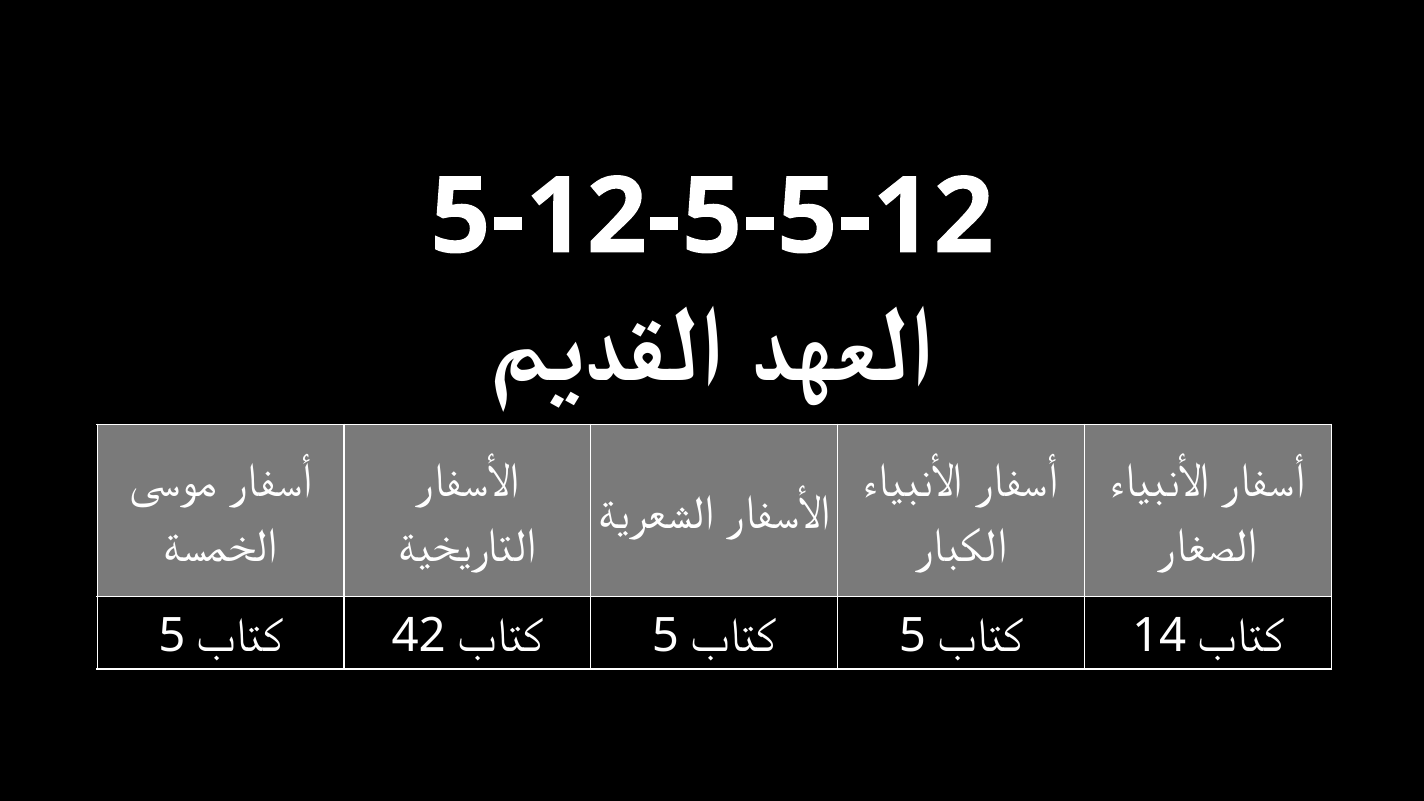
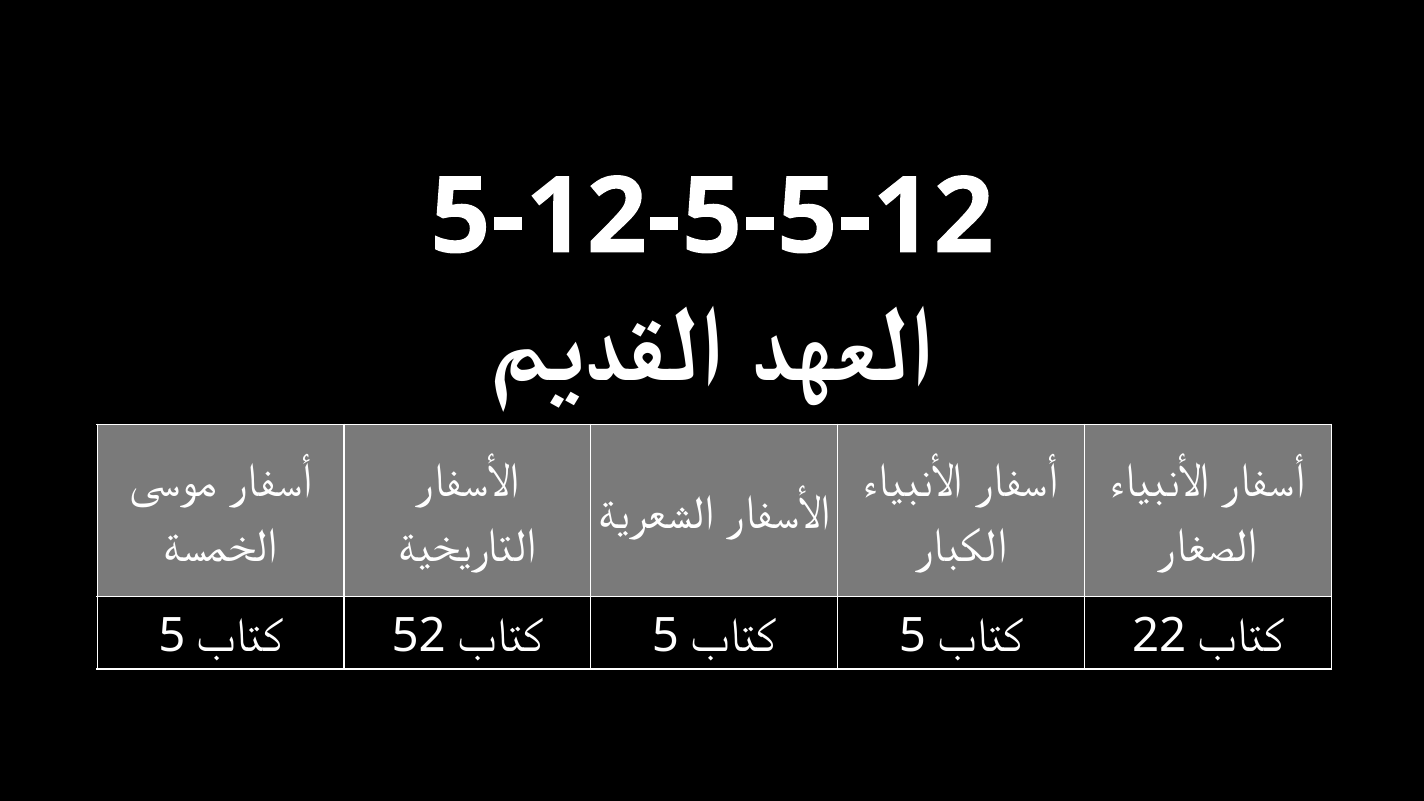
42: 42 -> 52 (419, 636)
14: 14 -> 22 (1159, 636)
